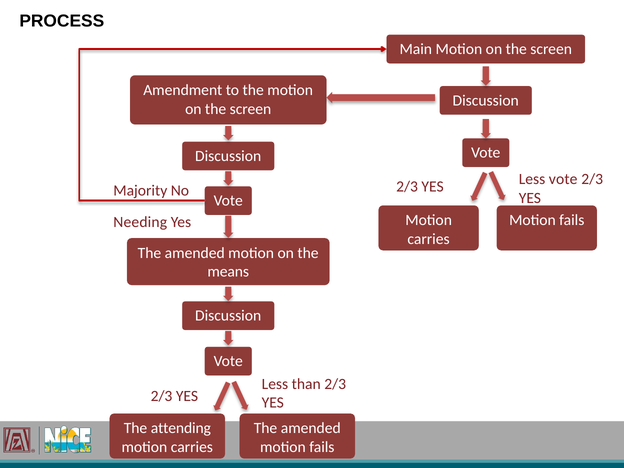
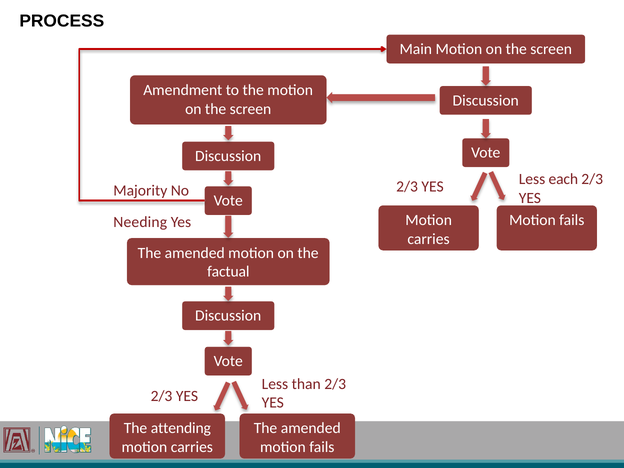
Less vote: vote -> each (563, 179)
means: means -> factual (228, 272)
